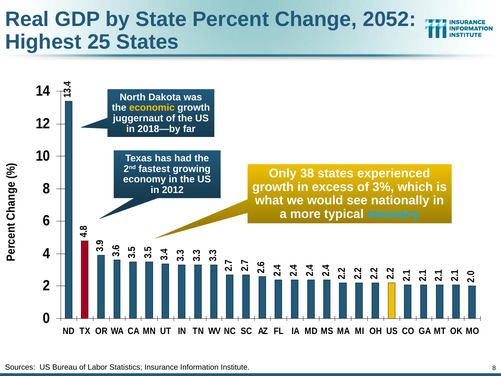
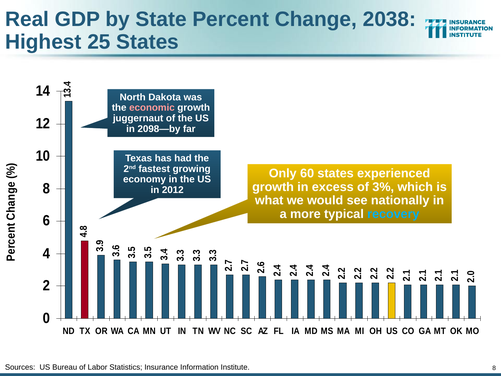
2052: 2052 -> 2038 (389, 19)
economic colour: yellow -> pink (152, 108)
2018—by: 2018—by -> 2098—by (159, 129)
38: 38 -> 60 (307, 173)
